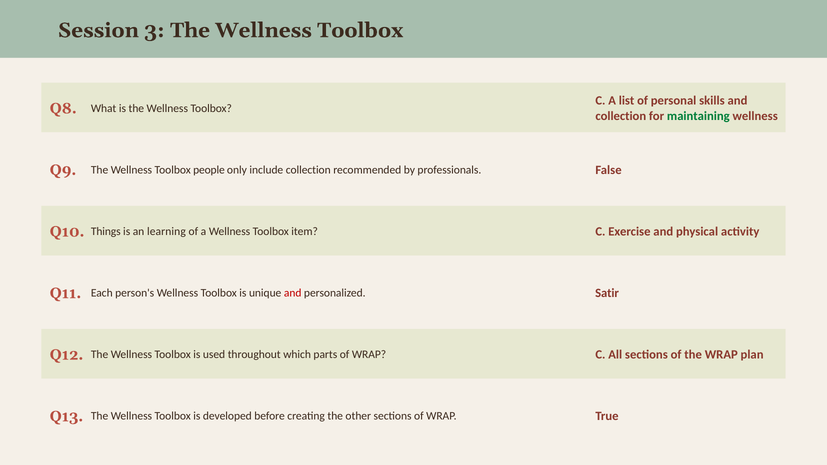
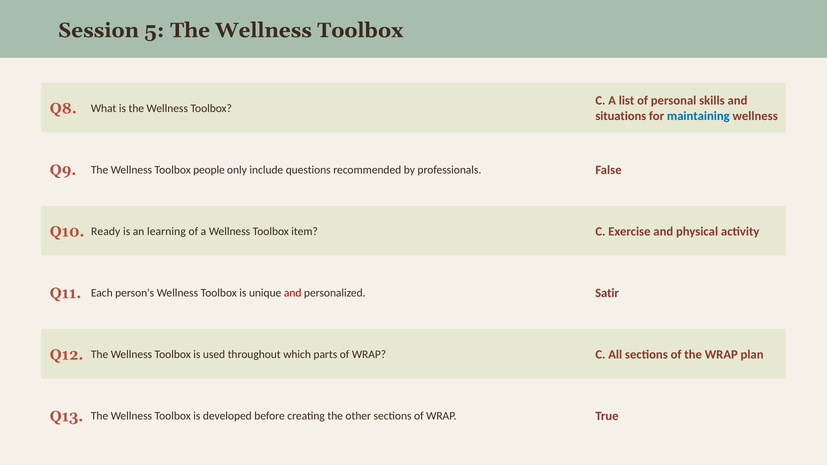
3: 3 -> 5 (154, 30)
collection: collection -> situations (621, 116)
maintaining colour: green -> blue (698, 116)
include collection: collection -> questions (308, 170)
Things: Things -> Ready (106, 232)
